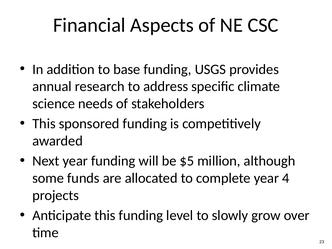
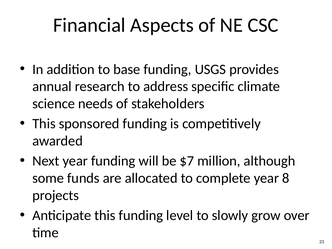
$5: $5 -> $7 (187, 161)
4: 4 -> 8 (286, 178)
